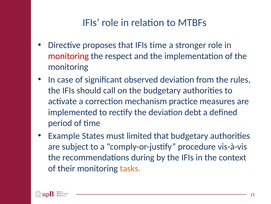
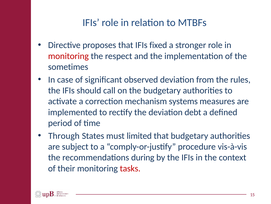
IFIs time: time -> fixed (158, 45)
monitoring: monitoring -> sometimes (68, 67)
practice: practice -> systems (183, 101)
Example: Example -> Through (64, 135)
tasks colour: orange -> red (130, 168)
